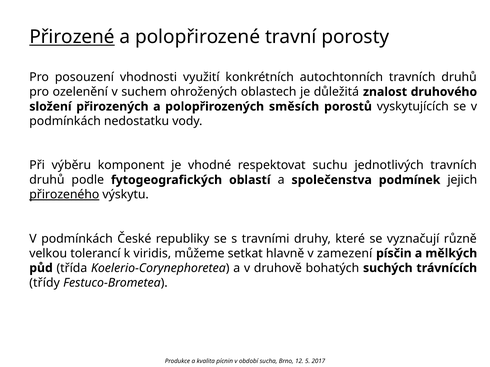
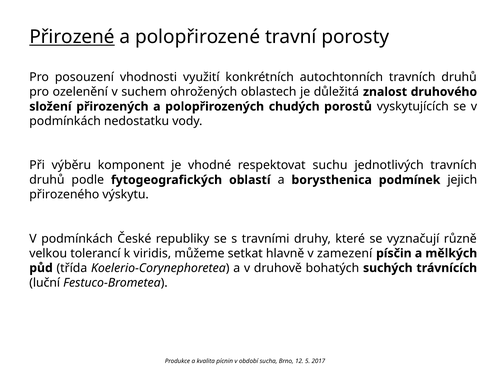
směsích: směsích -> chudých (294, 107)
společenstva: společenstva -> borysthenica (332, 180)
přirozeného underline: present -> none (64, 195)
třídy: třídy -> luční (45, 283)
